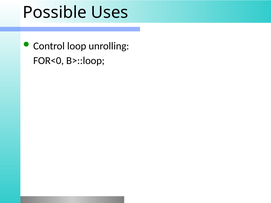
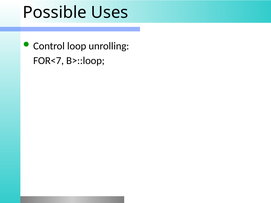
FOR<0: FOR<0 -> FOR<7 (49, 61)
